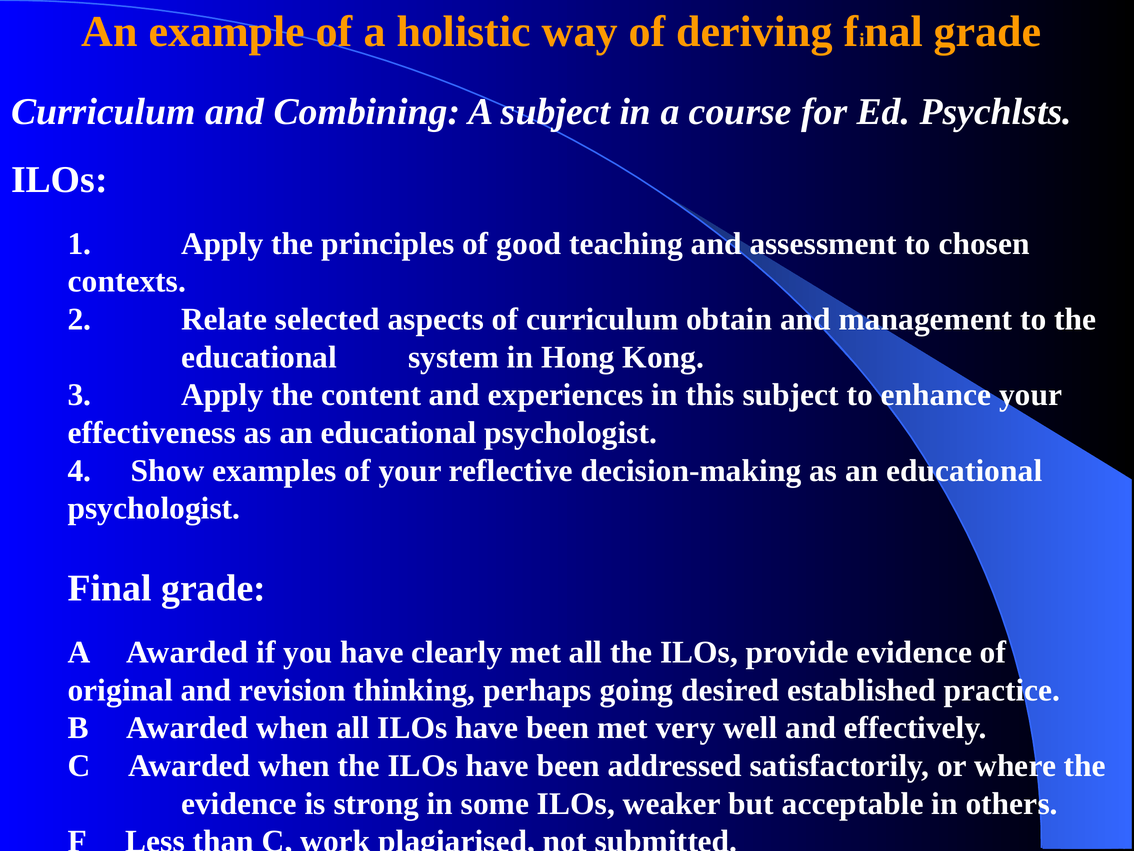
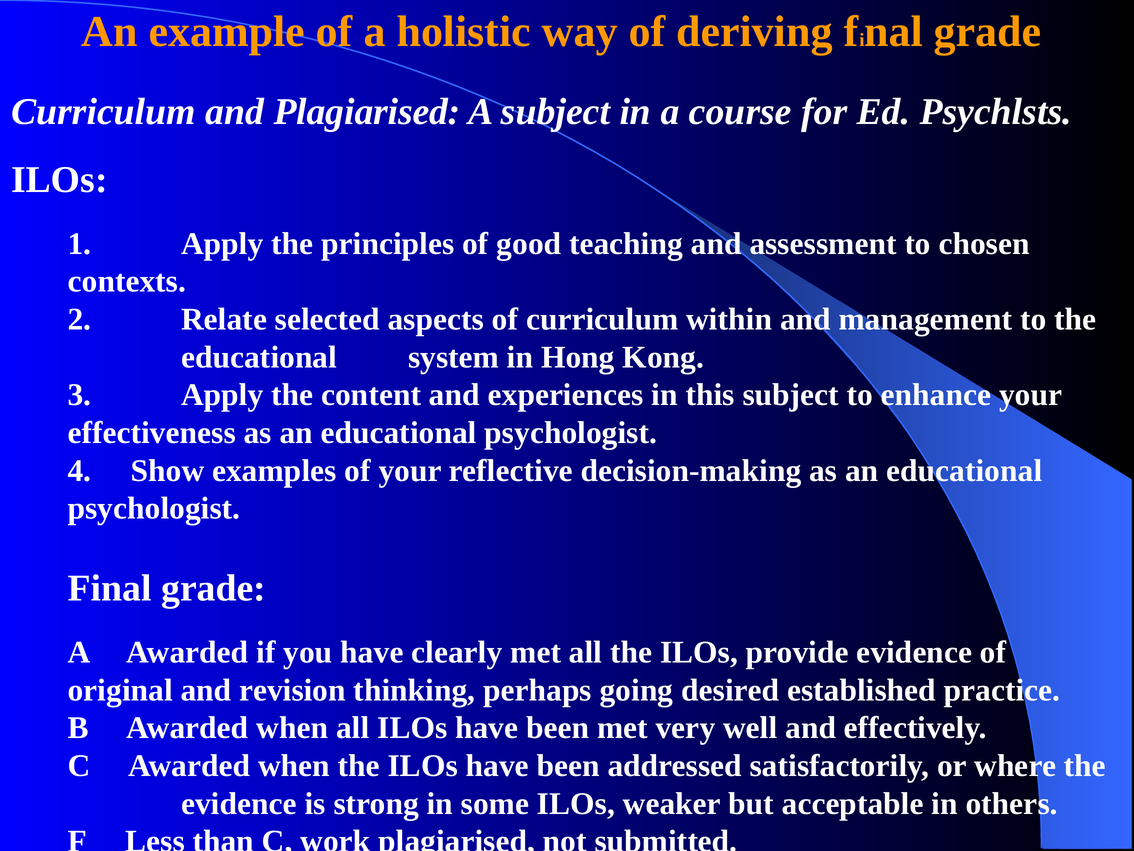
and Combining: Combining -> Plagiarised (367, 112)
obtain: obtain -> within (729, 319)
